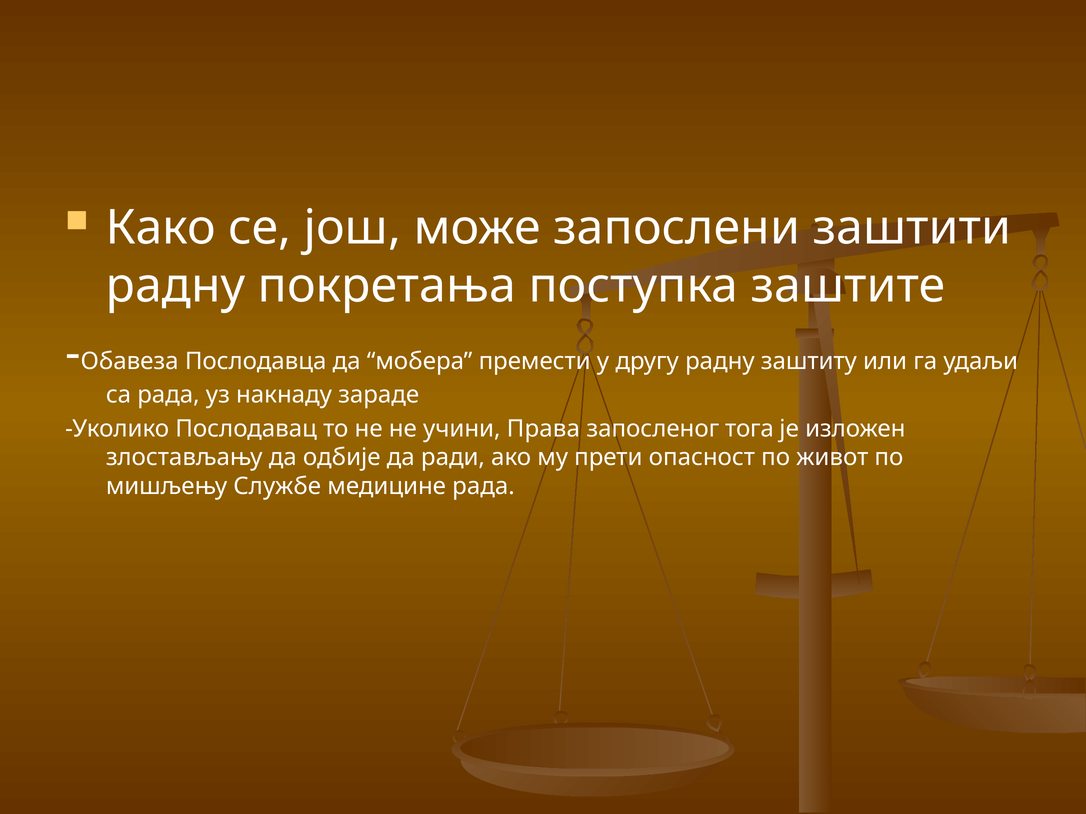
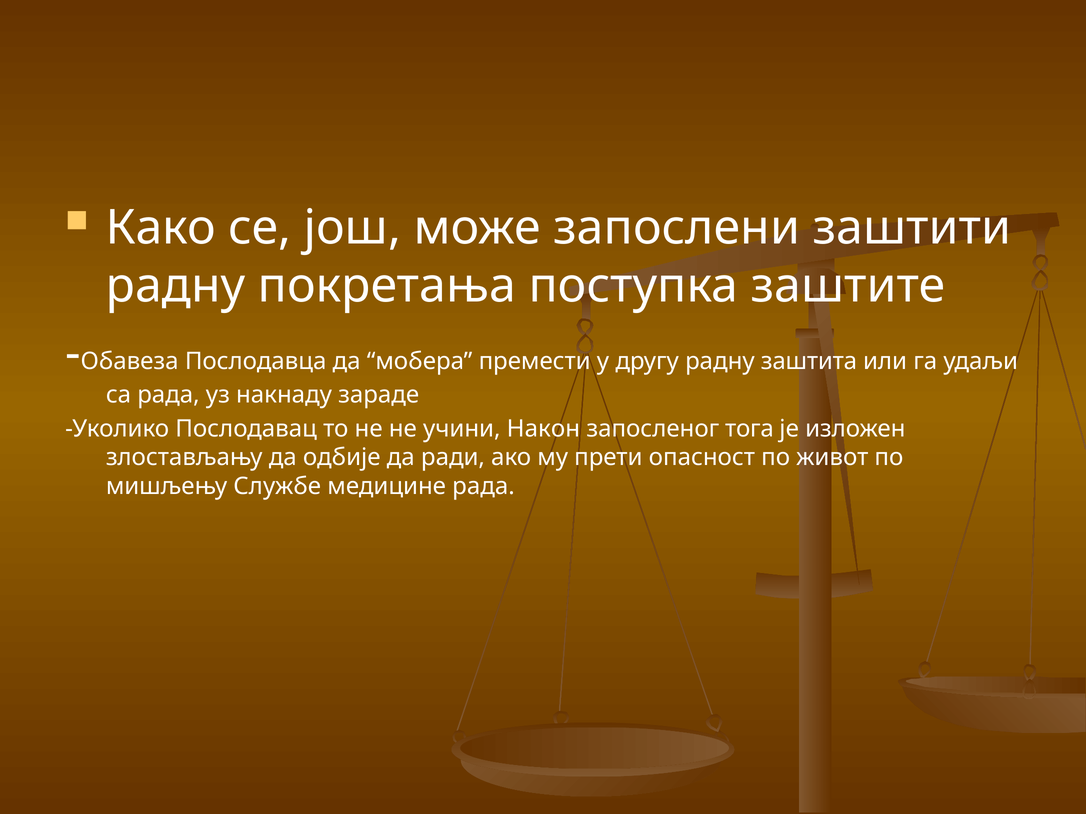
заштиту: заштиту -> заштита (809, 361)
Права: Права -> Након (543, 429)
